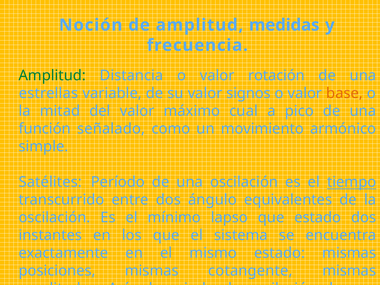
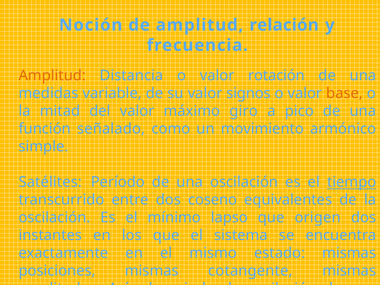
medidas: medidas -> relación (284, 25)
Amplitud colour: green -> orange (52, 76)
estrellas: estrellas -> medidas (49, 93)
cual: cual -> giro (244, 111)
ángulo: ángulo -> coseno (213, 200)
que estado: estado -> origen (318, 218)
